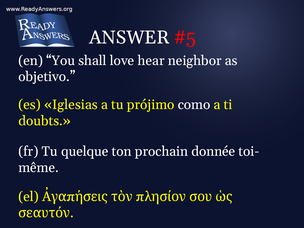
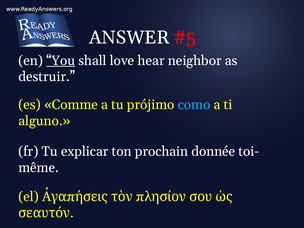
You underline: none -> present (61, 61)
objetivo: objetivo -> destruir (47, 77)
Iglesias: Iglesias -> Comme (71, 105)
como colour: white -> light blue (194, 105)
doubts: doubts -> alguno (44, 121)
quelque: quelque -> explicar (85, 151)
